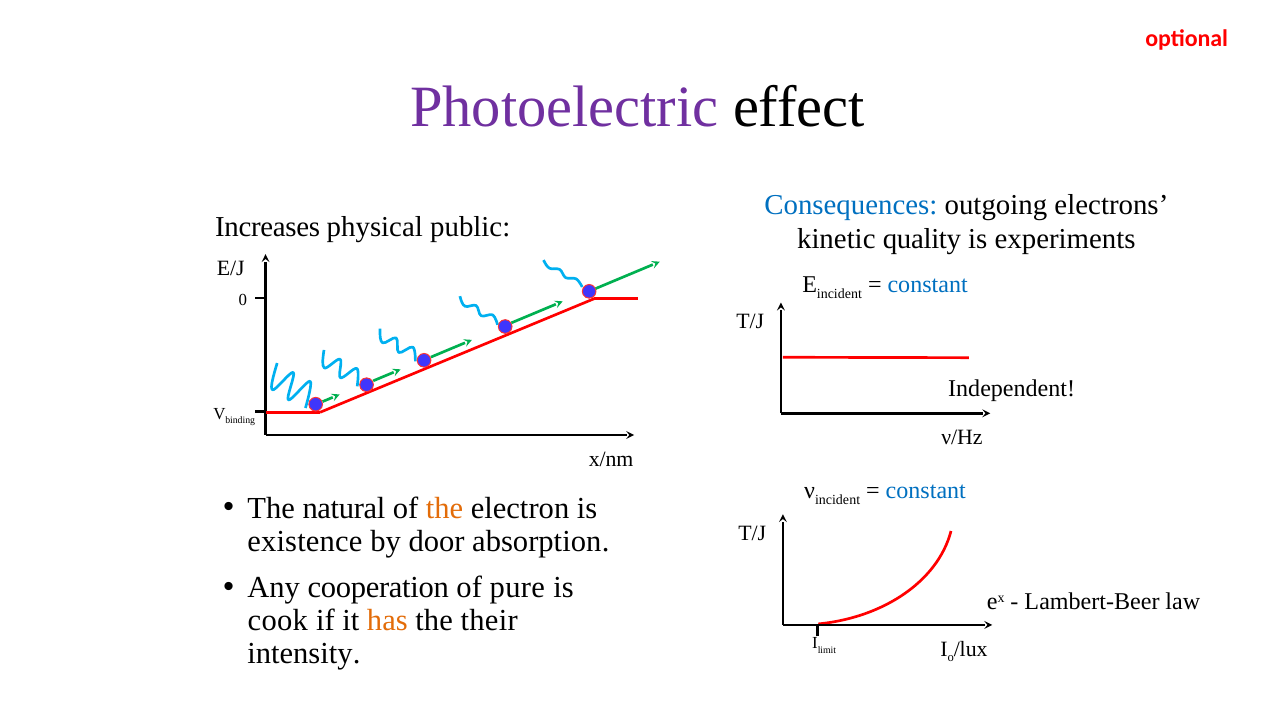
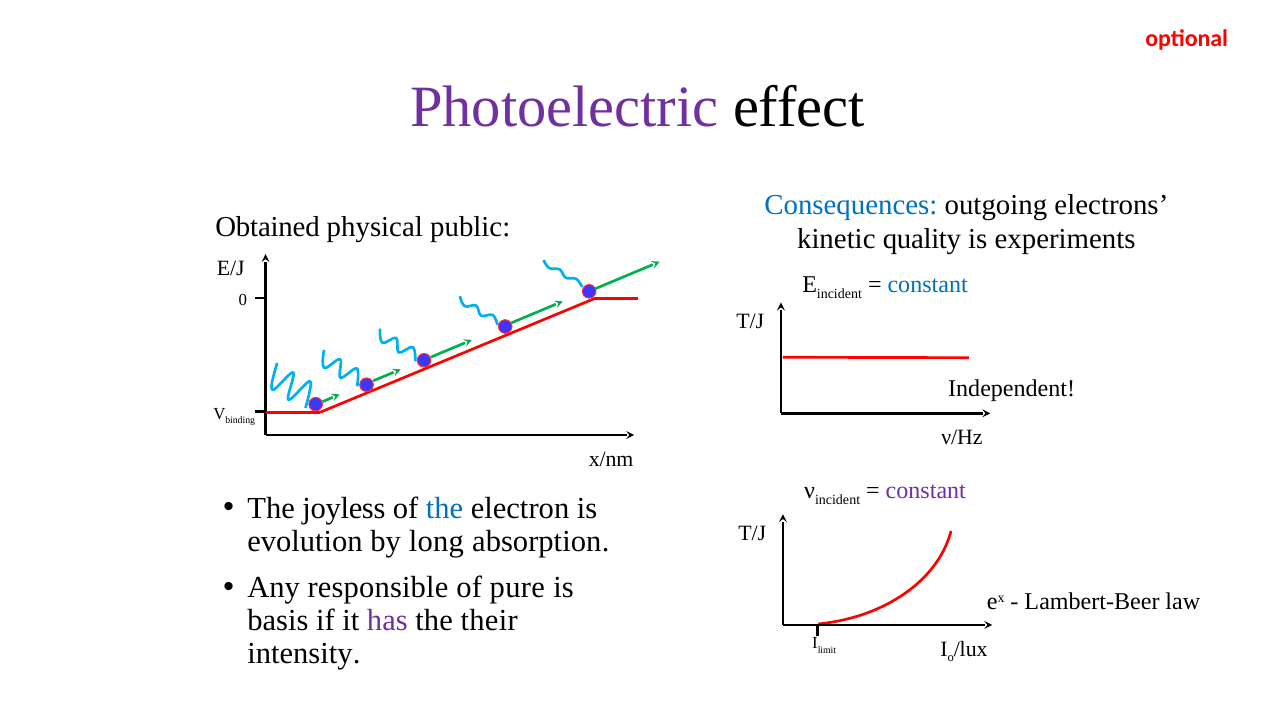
Increases: Increases -> Obtained (268, 227)
constant colour: blue -> purple (926, 490)
natural: natural -> joyless (344, 508)
the colour: orange -> blue (445, 508)
existence: existence -> evolution (305, 541)
door: door -> long (436, 541)
cooperation: cooperation -> responsible (378, 587)
cook: cook -> basis (278, 620)
has colour: orange -> purple (387, 620)
